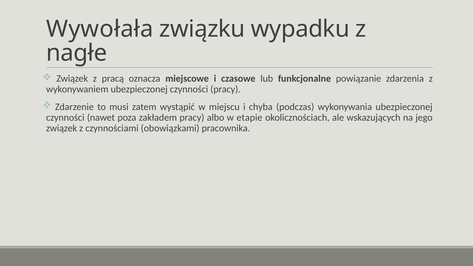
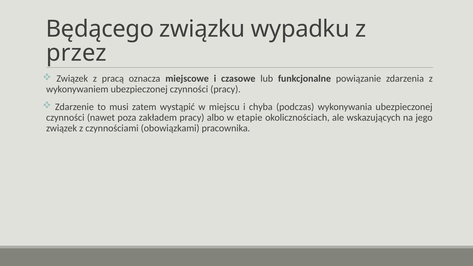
Wywołała: Wywołała -> Będącego (100, 29)
nagłe: nagłe -> przez (76, 53)
